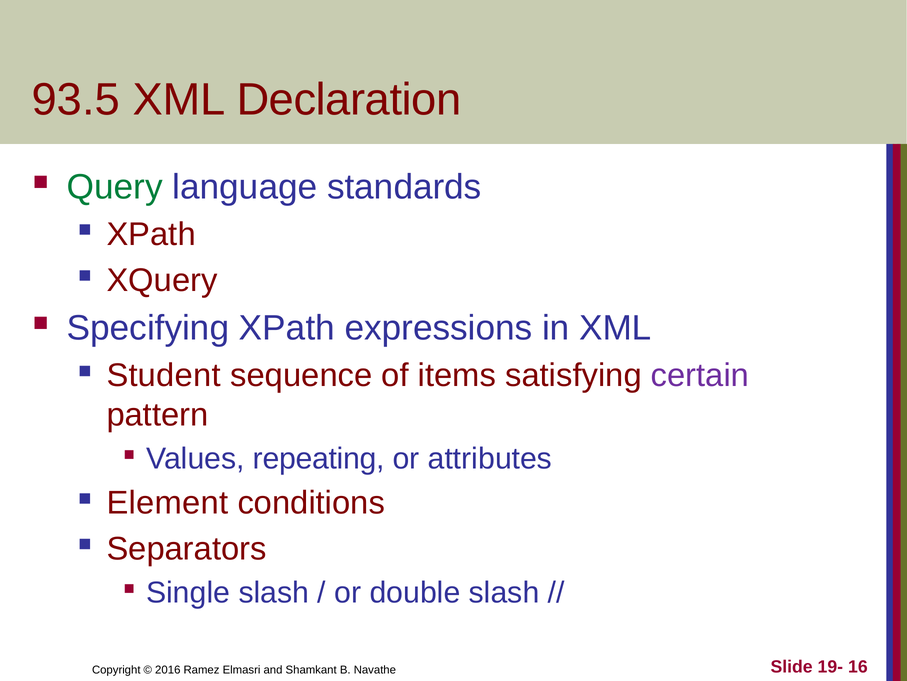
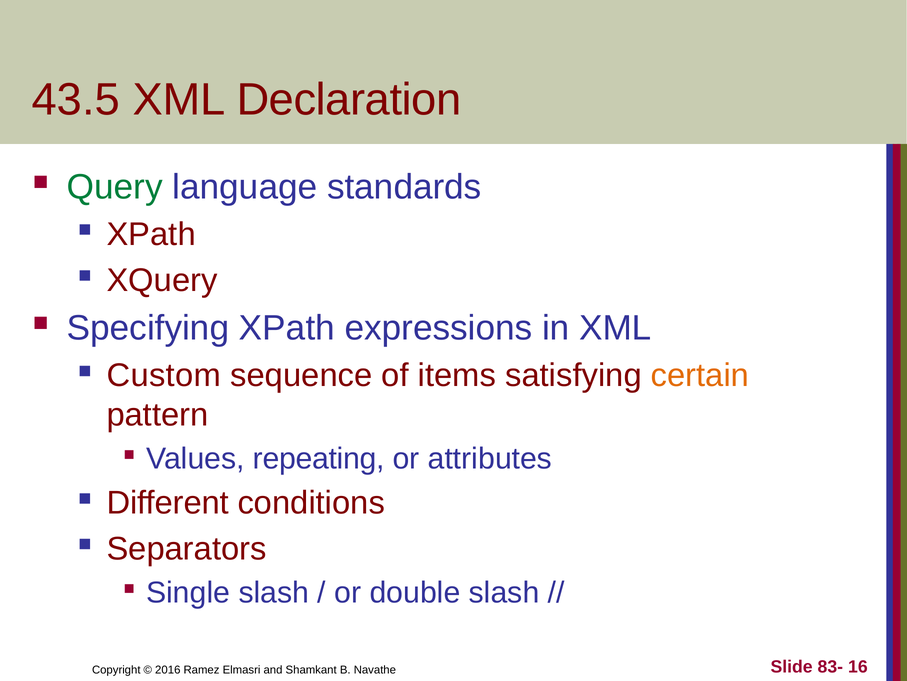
93.5: 93.5 -> 43.5 (76, 100)
Student: Student -> Custom (164, 375)
certain colour: purple -> orange (700, 375)
Element: Element -> Different (168, 503)
19-: 19- -> 83- (830, 666)
